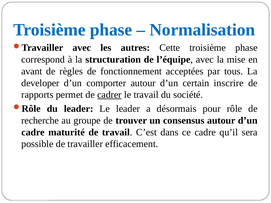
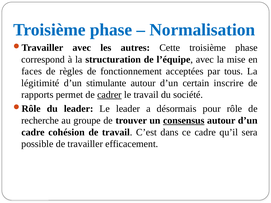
avant: avant -> faces (32, 71)
developer: developer -> légitimité (40, 83)
comporter: comporter -> stimulante (106, 83)
consensus underline: none -> present (184, 121)
maturité: maturité -> cohésion (66, 132)
